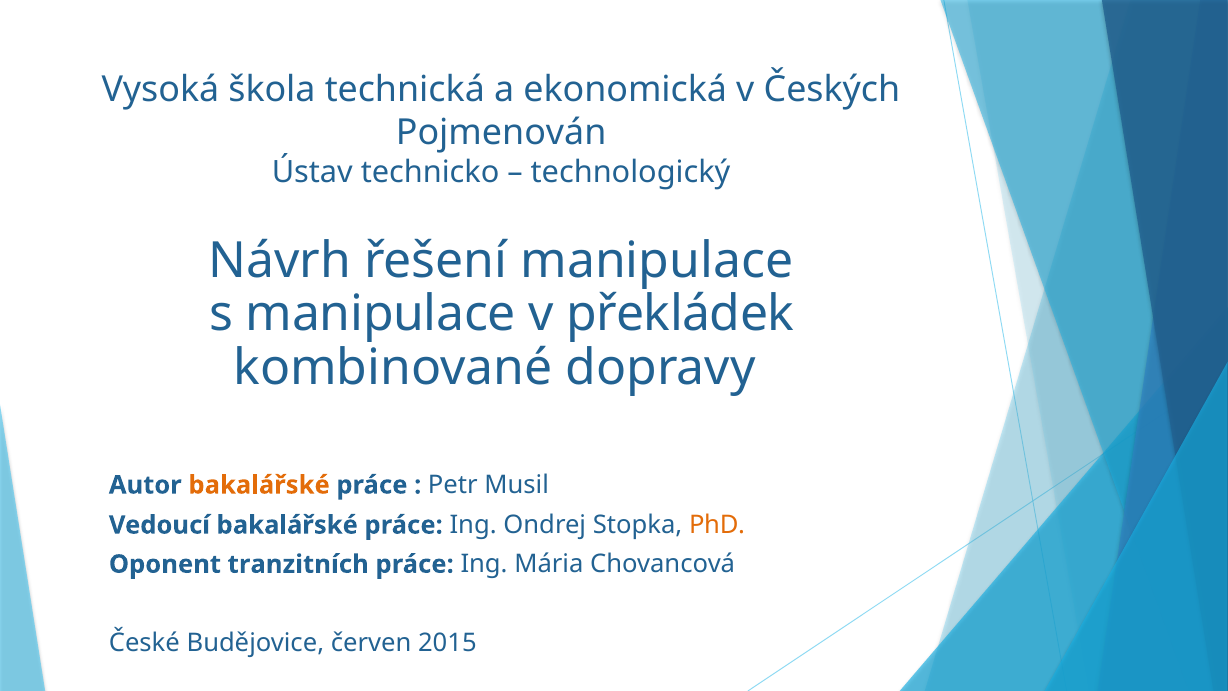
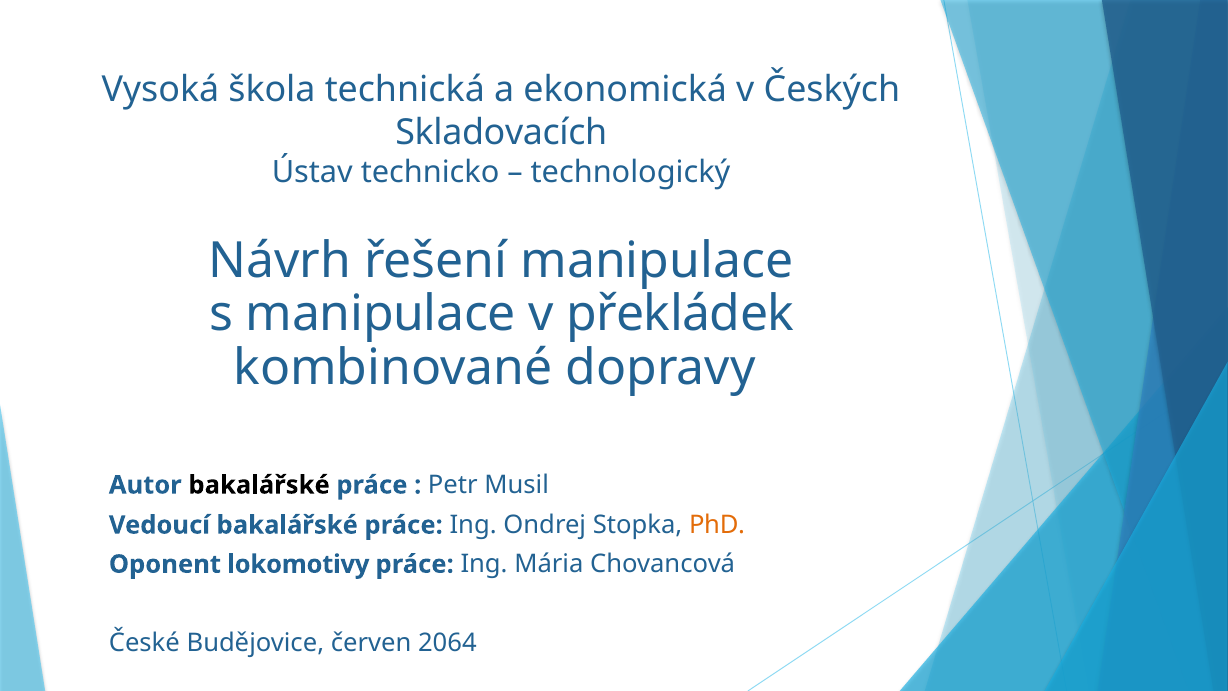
Pojmenován: Pojmenován -> Skladovacích (501, 133)
bakalářské colour: orange -> black (259, 485)
tranzitních: tranzitních -> lokomotivy (298, 564)
2015: 2015 -> 2064 (447, 642)
